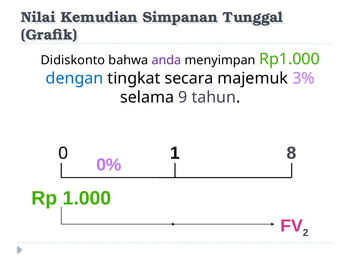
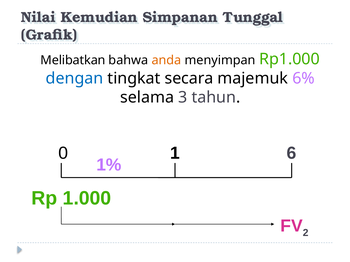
Didiskonto: Didiskonto -> Melibatkan (73, 60)
anda colour: purple -> orange (166, 60)
3%: 3% -> 6% (304, 78)
9: 9 -> 3 (183, 98)
8: 8 -> 6 (291, 153)
0%: 0% -> 1% (109, 165)
